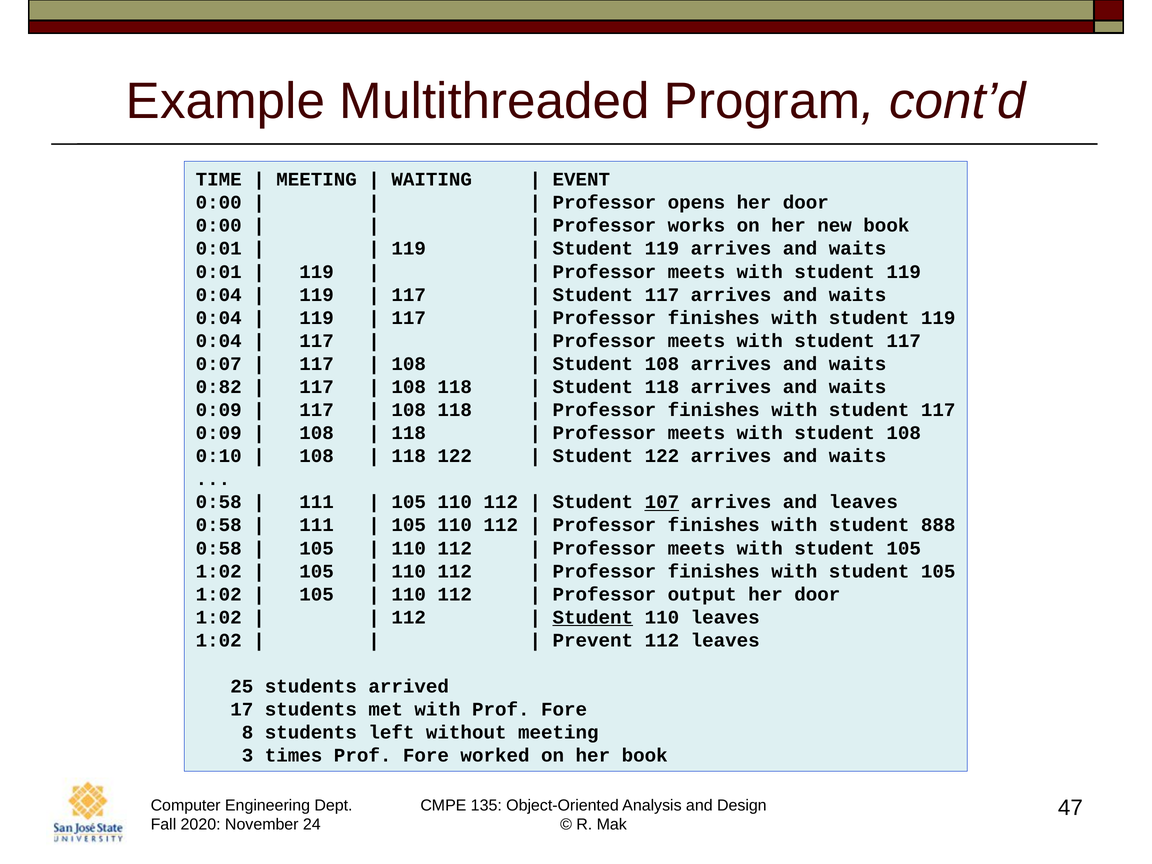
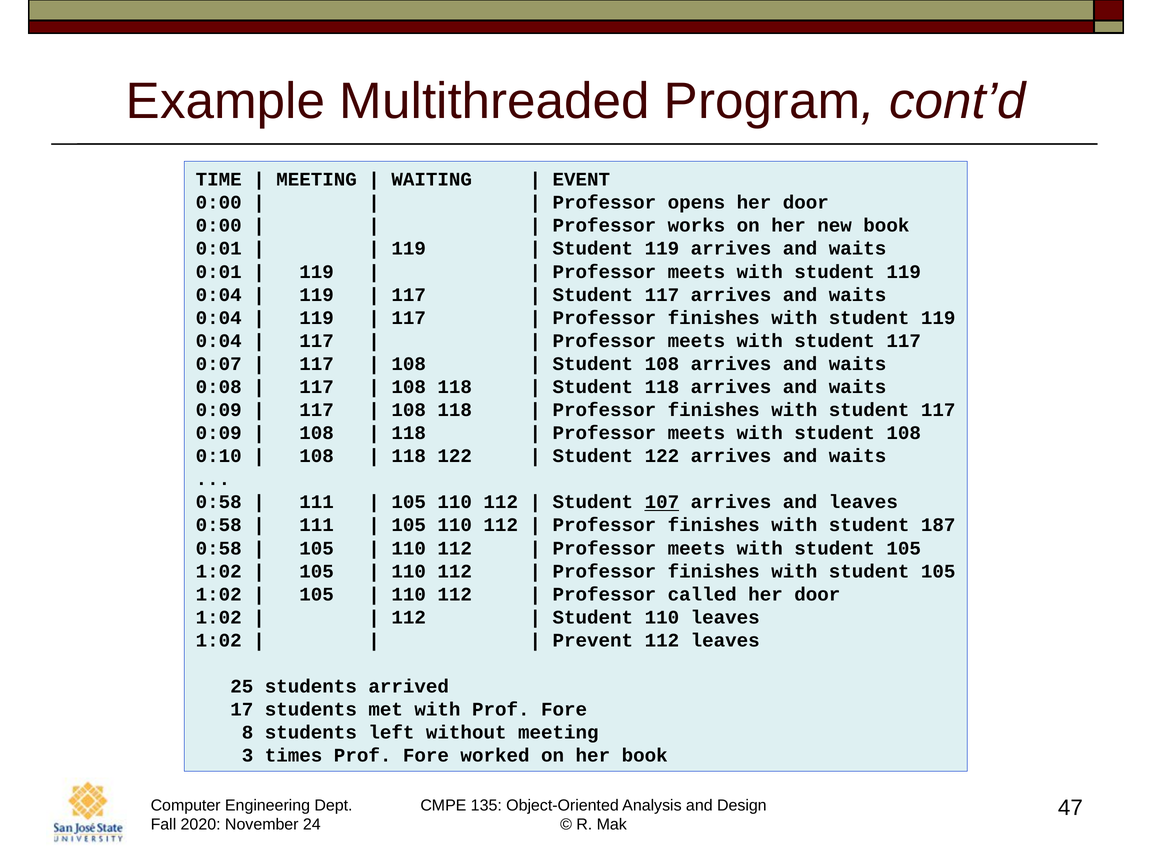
0:82: 0:82 -> 0:08 (219, 387)
888: 888 -> 187 (938, 525)
output: output -> called (702, 594)
Student underline: present -> none (593, 617)
